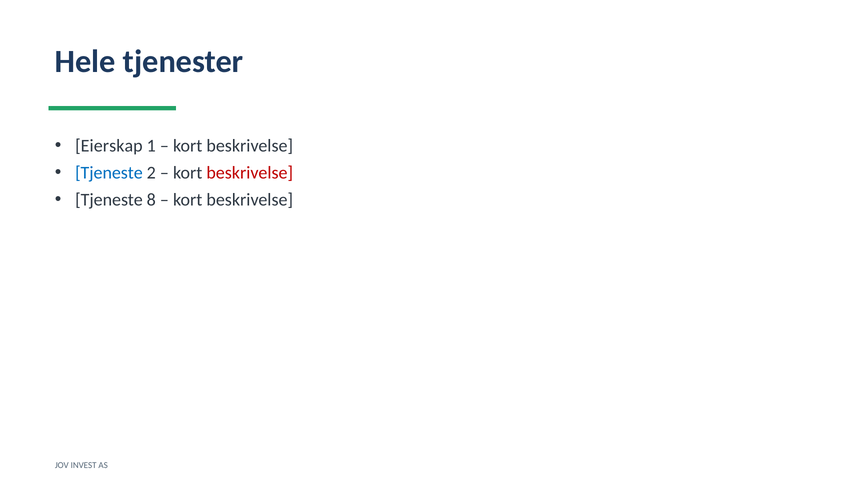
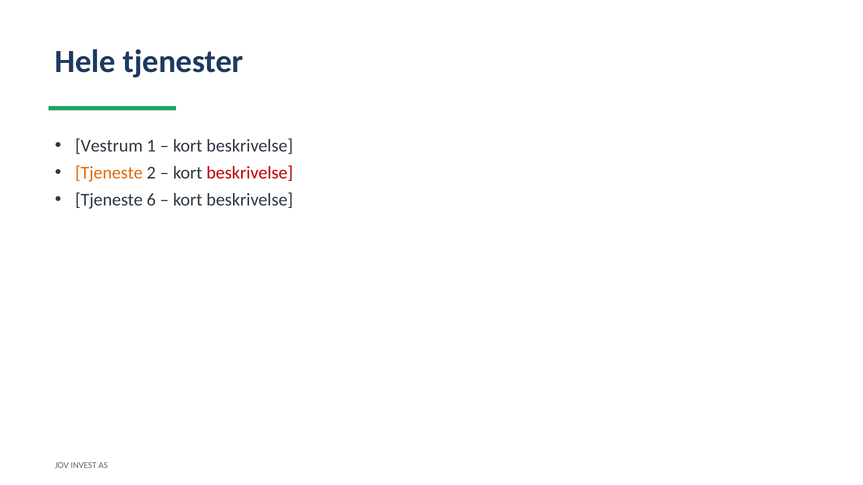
Eierskap: Eierskap -> Vestrum (109, 146)
Tjeneste colour: blue -> orange (109, 173)
8: 8 -> 6 (151, 200)
